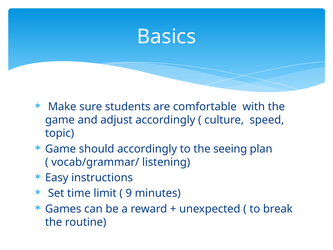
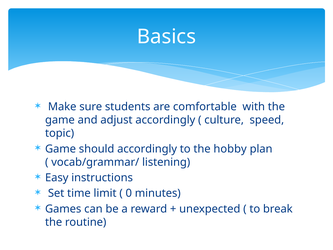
seeing: seeing -> hobby (230, 149)
9: 9 -> 0 (129, 193)
